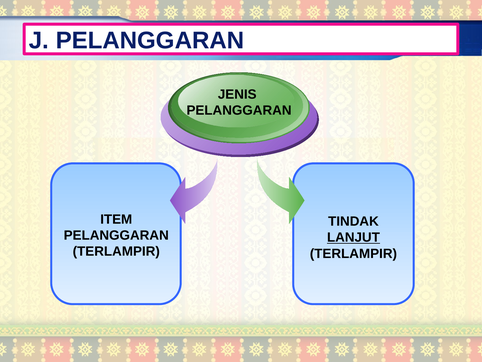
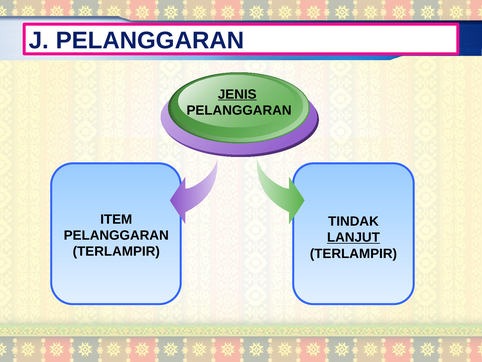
JENIS underline: none -> present (237, 94)
